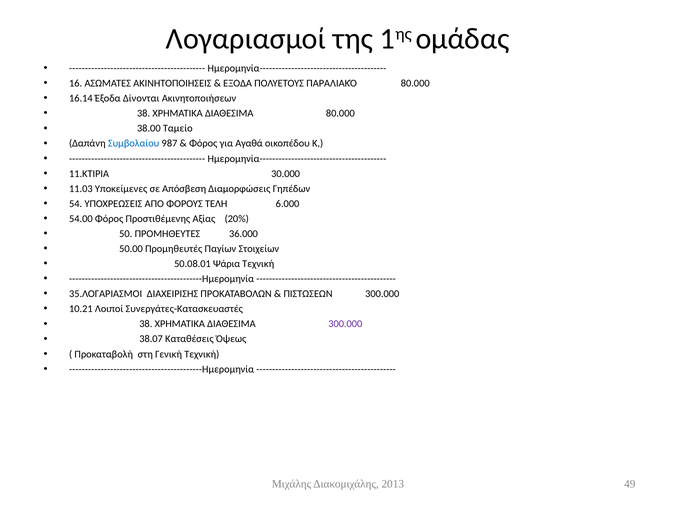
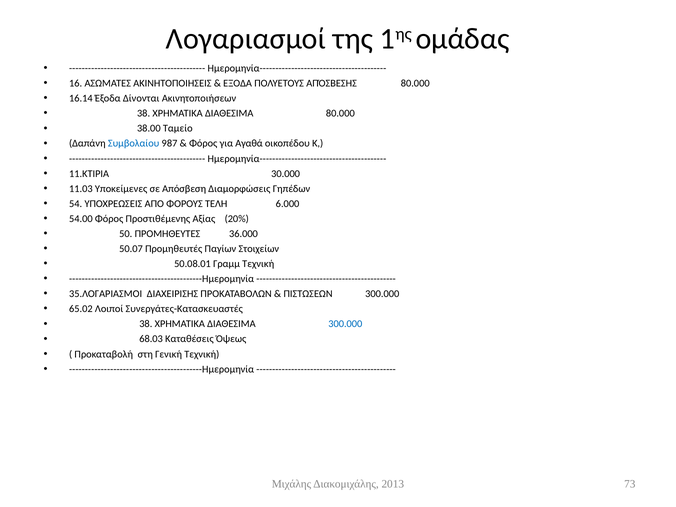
ΠΑΡΑΛΙΑΚΌ: ΠΑΡΑΛΙΑΚΌ -> ΑΠΌΣΒΕΣΗΣ (332, 83)
50.00: 50.00 -> 50.07 (131, 249)
Ψάρια: Ψάρια -> Γραμμ (227, 264)
10.21: 10.21 -> 65.02 (81, 309)
300.000 colour: purple -> blue (345, 324)
38.07: 38.07 -> 68.03 (151, 339)
49: 49 -> 73 (630, 484)
